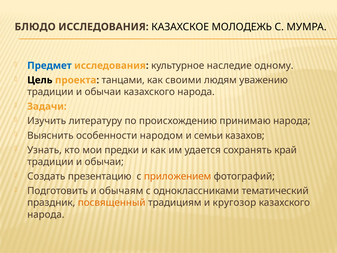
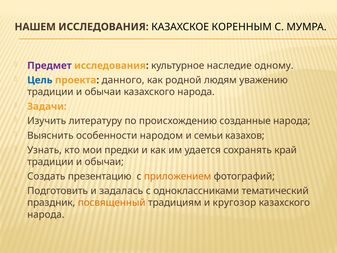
БЛЮДО: БЛЮДО -> НАШЕМ (35, 27)
МОЛОДЕЖЬ: МОЛОДЕЖЬ -> КОРЕННЫМ (242, 27)
Предмет colour: blue -> purple (49, 66)
Цель colour: black -> blue (40, 80)
танцами: танцами -> данного (123, 80)
своими: своими -> родной (183, 80)
принимаю: принимаю -> созданные (245, 121)
обычаям: обычаям -> задалась (121, 191)
